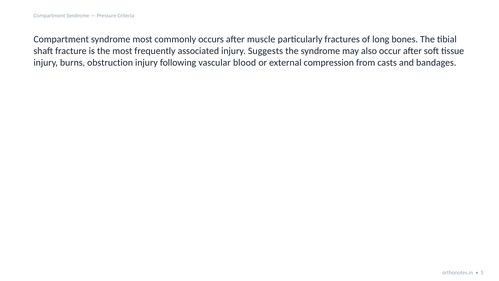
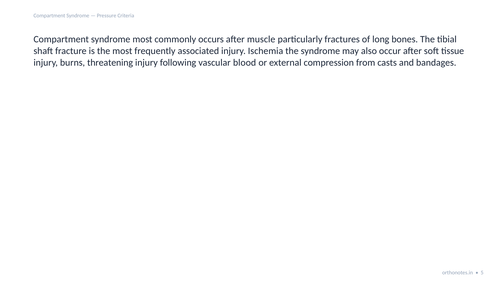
Suggests: Suggests -> Ischemia (266, 51)
obstruction: obstruction -> threatening (110, 62)
